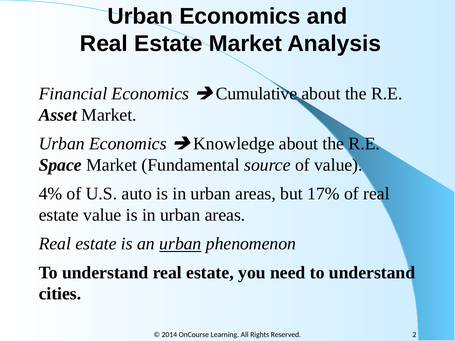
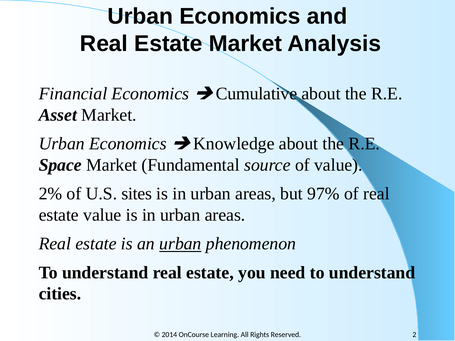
4%: 4% -> 2% (50, 194)
auto: auto -> sites (137, 194)
17%: 17% -> 97% (323, 194)
